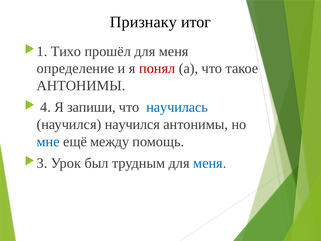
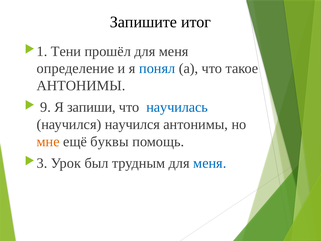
Признаку: Признаку -> Запишите (143, 22)
Тихо: Тихо -> Тени (66, 51)
понял colour: red -> blue (157, 68)
4: 4 -> 9 (46, 107)
мне colour: blue -> orange (48, 141)
между: между -> буквы (110, 141)
